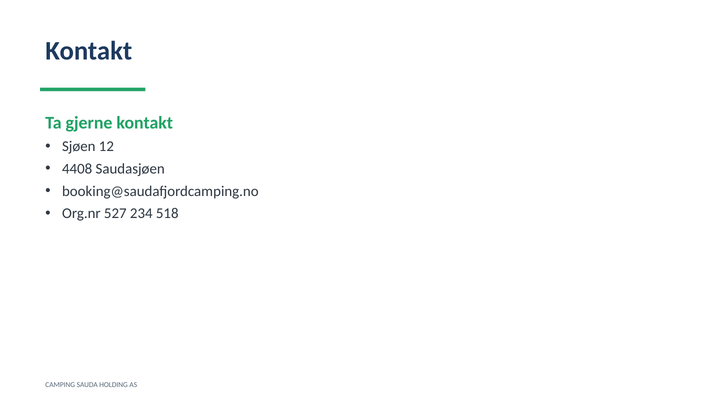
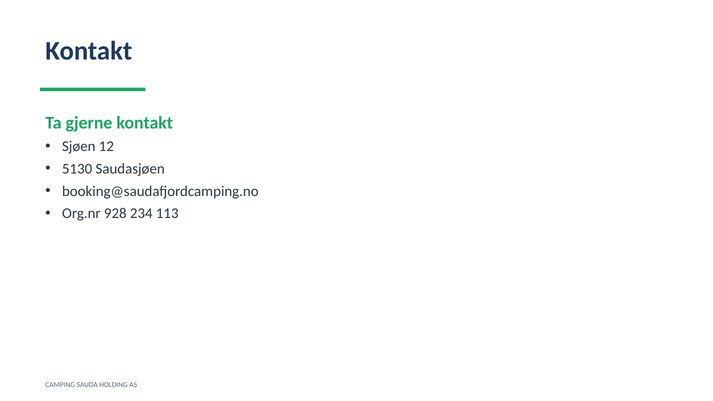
4408: 4408 -> 5130 (77, 169)
527: 527 -> 928 (115, 213)
518: 518 -> 113 (167, 213)
